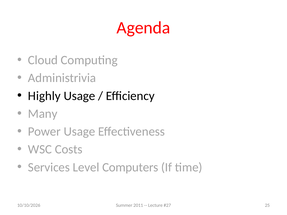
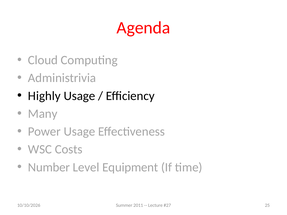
Services: Services -> Number (49, 167)
Computers: Computers -> Equipment (130, 167)
